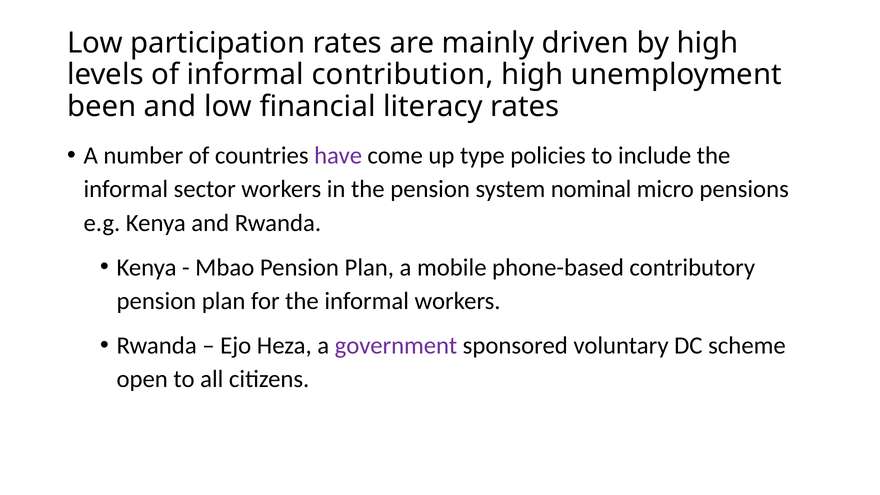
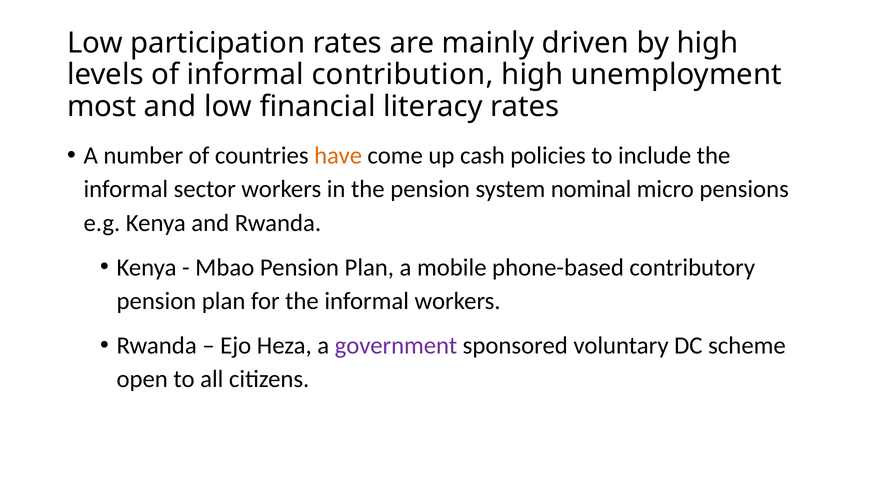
been: been -> most (102, 106)
have colour: purple -> orange (338, 156)
type: type -> cash (482, 156)
